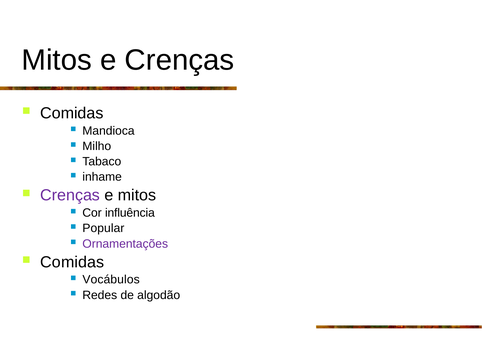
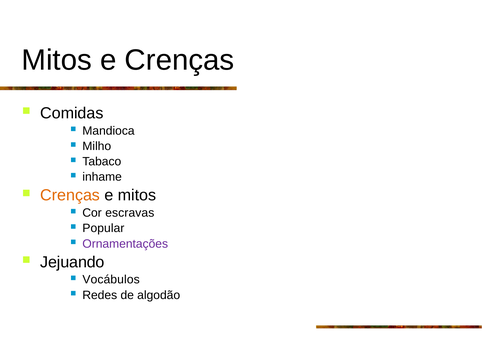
Crenças colour: purple -> orange (70, 196)
influência: influência -> escravas (130, 213)
Comidas: Comidas -> Jejuando (72, 262)
